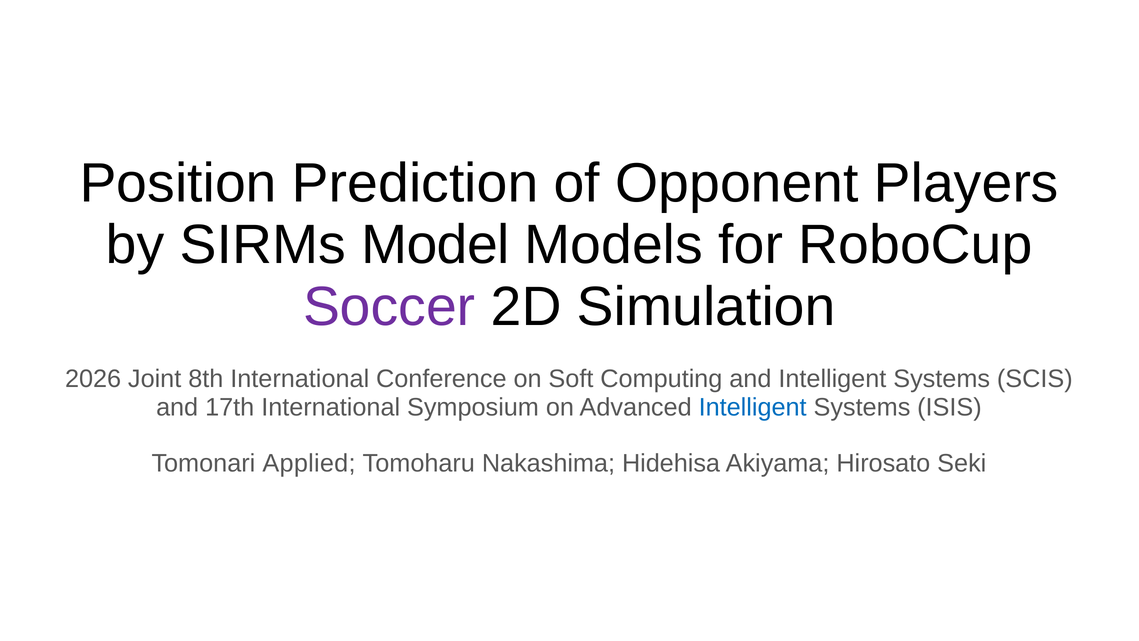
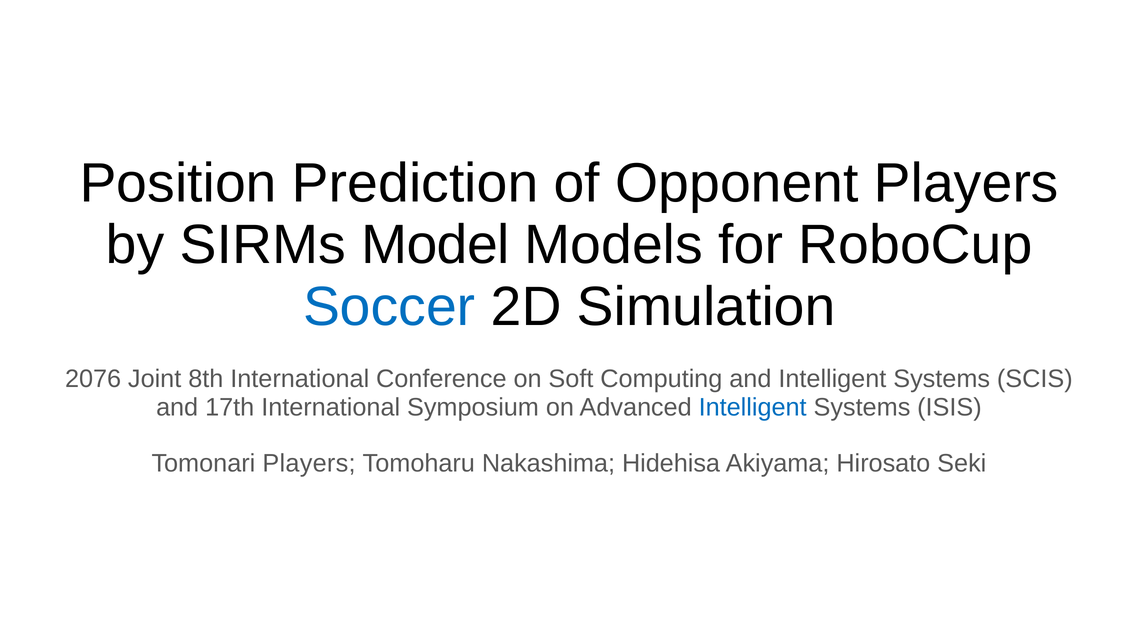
Soccer colour: purple -> blue (389, 307)
2026: 2026 -> 2076 (93, 379)
Tomonari Applied: Applied -> Players (309, 463)
